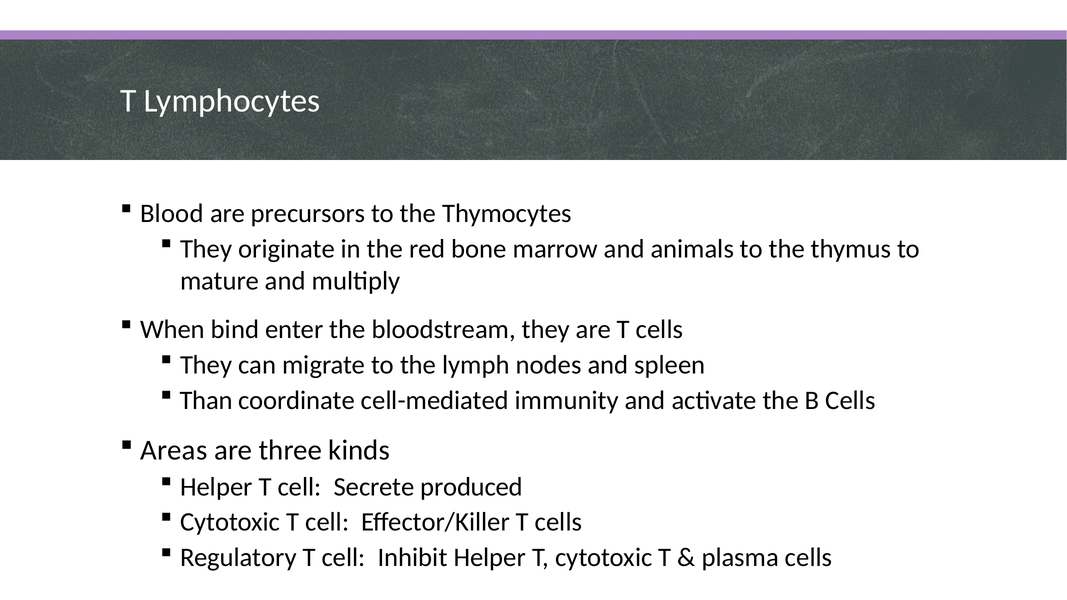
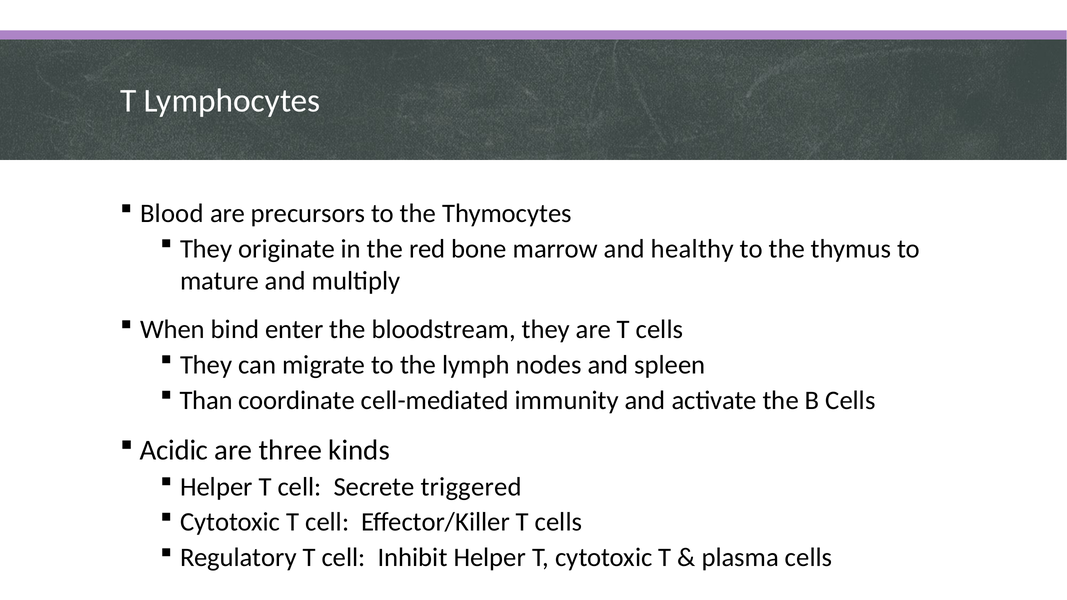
animals: animals -> healthy (692, 249)
Areas: Areas -> Acidic (174, 450)
produced: produced -> triggered (471, 487)
